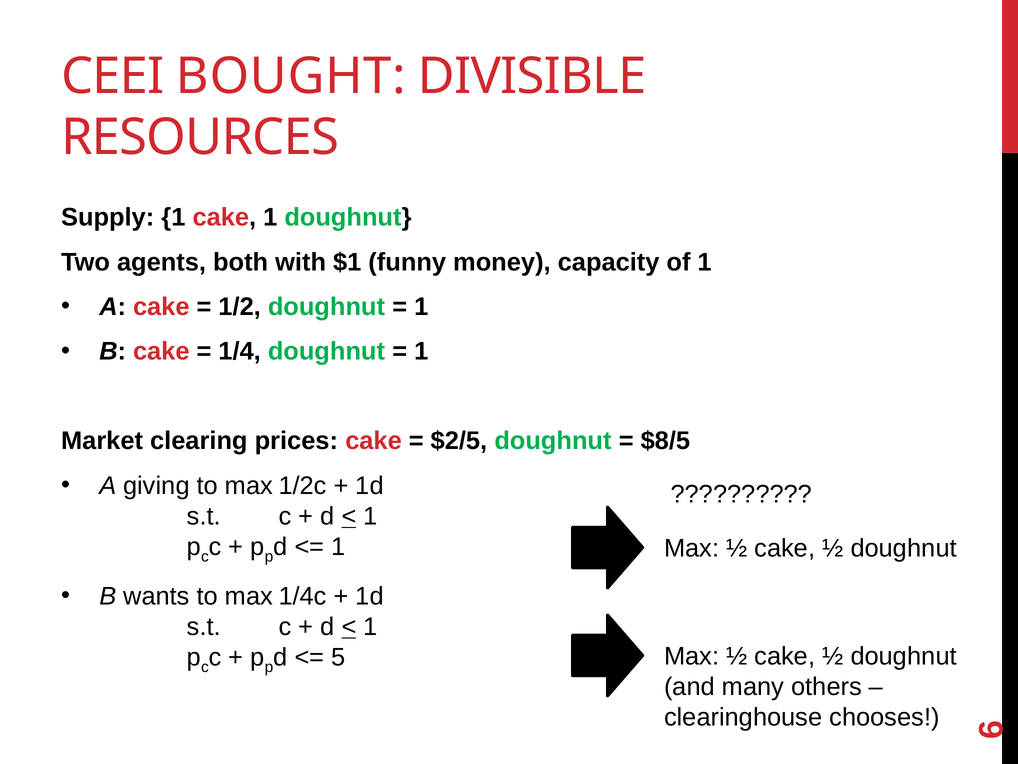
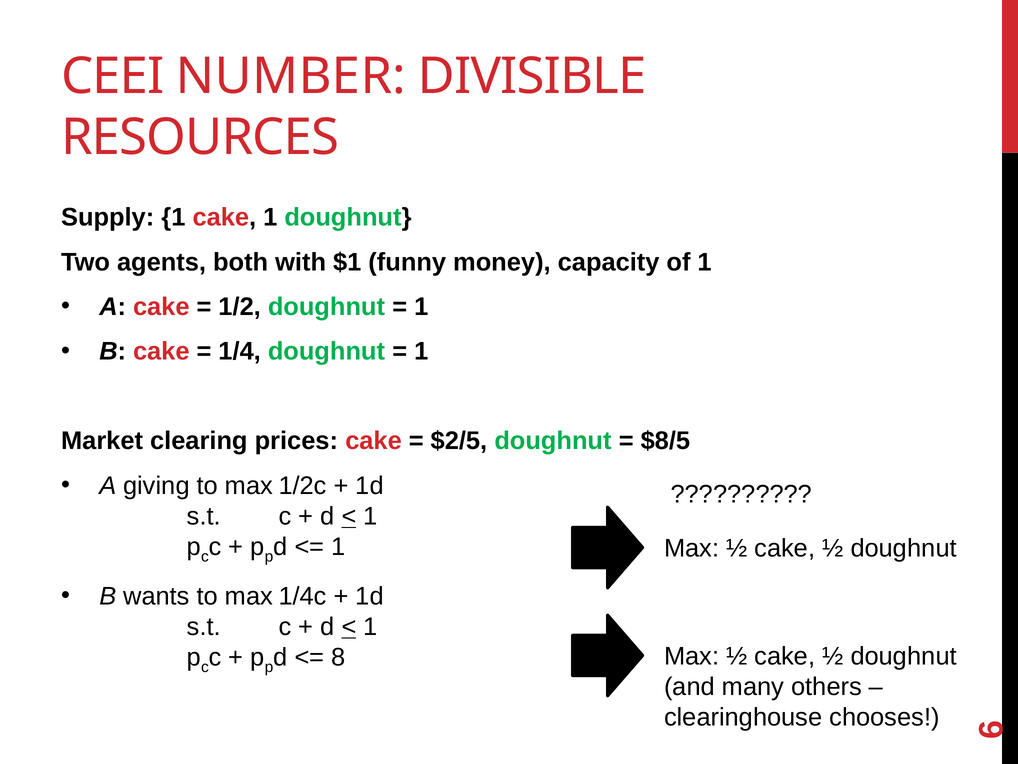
BOUGHT: BOUGHT -> NUMBER (291, 77)
5: 5 -> 8 (338, 657)
